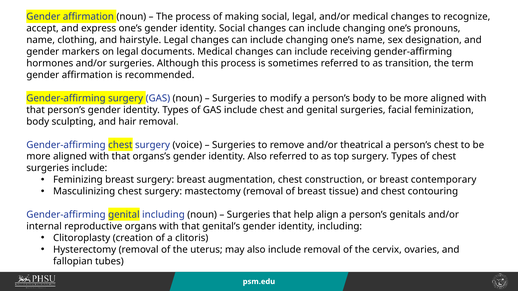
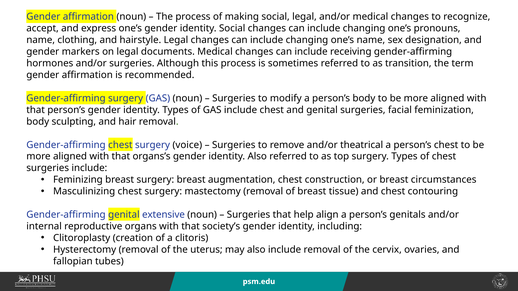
contemporary: contemporary -> circumstances (444, 180)
genital including: including -> extensive (164, 215)
genital’s: genital’s -> society’s (221, 227)
